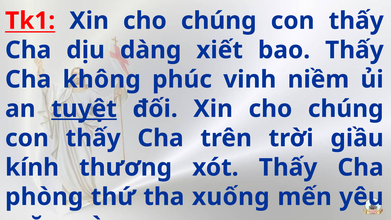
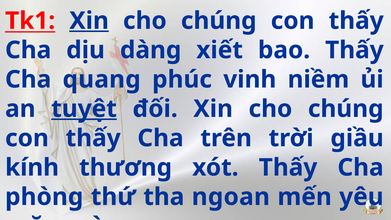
Xin underline: none -> present (89, 21)
không: không -> quang (102, 79)
xuống: xuống -> ngoan (231, 197)
